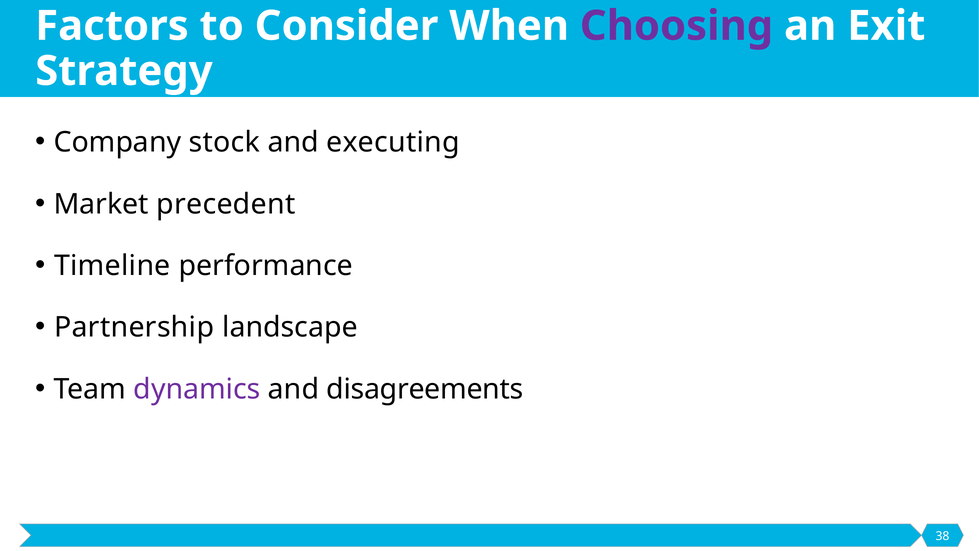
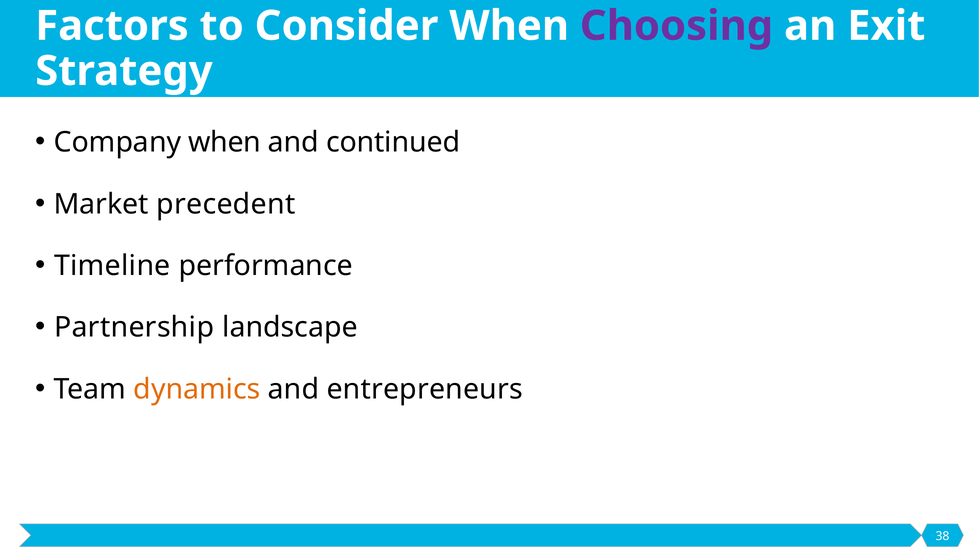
Company stock: stock -> when (225, 142)
executing: executing -> continued (393, 142)
dynamics colour: purple -> orange (197, 389)
disagreements: disagreements -> entrepreneurs (425, 389)
